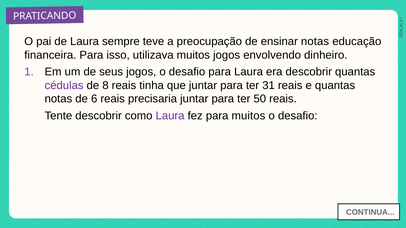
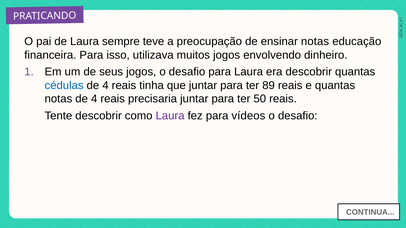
cédulas colour: purple -> blue (64, 86)
8: 8 -> 4 (105, 86)
31: 31 -> 89 (269, 86)
notas de 6: 6 -> 4 (94, 99)
para muitos: muitos -> vídeos (248, 116)
